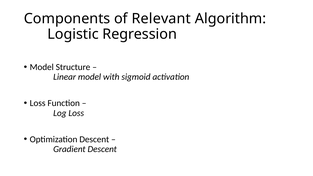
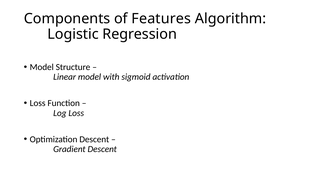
Relevant: Relevant -> Features (161, 19)
